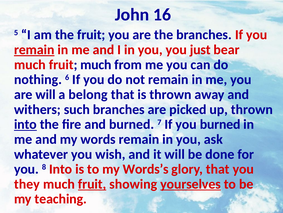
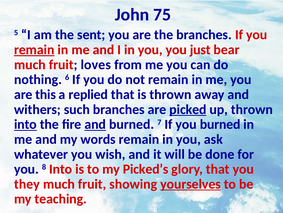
16: 16 -> 75 (162, 15)
the fruit: fruit -> sent (91, 35)
fruit much: much -> loves (96, 64)
are will: will -> this (46, 94)
belong: belong -> replied (88, 94)
picked underline: none -> present (188, 109)
and underline: none -> present (95, 124)
Words’s: Words’s -> Picked’s (146, 169)
fruit underline: present -> none (92, 183)
